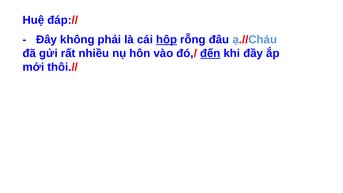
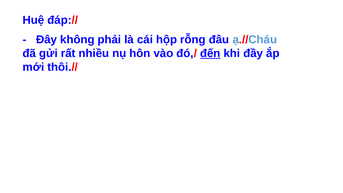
hộp underline: present -> none (167, 40)
